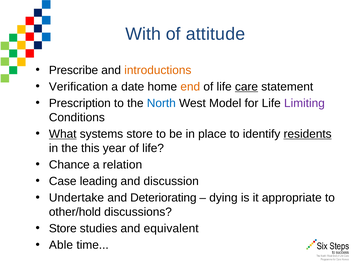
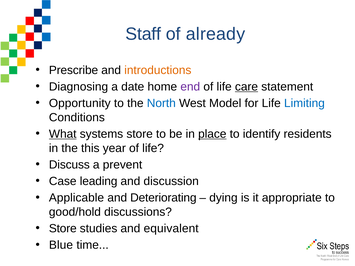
With: With -> Staff (143, 34)
attitude: attitude -> already (216, 34)
Verification: Verification -> Diagnosing (79, 87)
end colour: orange -> purple (190, 87)
Prescription: Prescription -> Opportunity (80, 103)
Limiting colour: purple -> blue (304, 103)
place underline: none -> present (212, 134)
residents underline: present -> none (308, 134)
Chance: Chance -> Discuss (69, 165)
relation: relation -> prevent (123, 165)
Undertake: Undertake -> Applicable (76, 198)
other/hold: other/hold -> good/hold (75, 212)
Able: Able -> Blue (61, 245)
